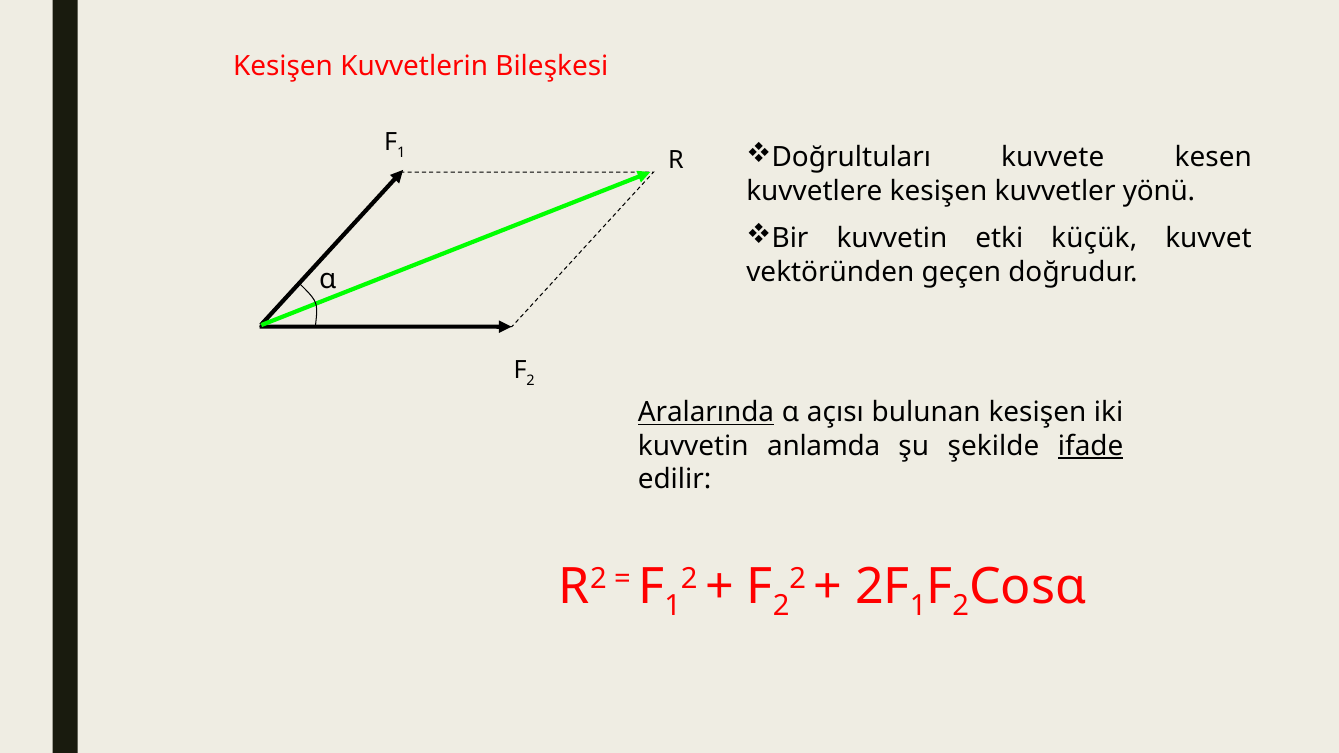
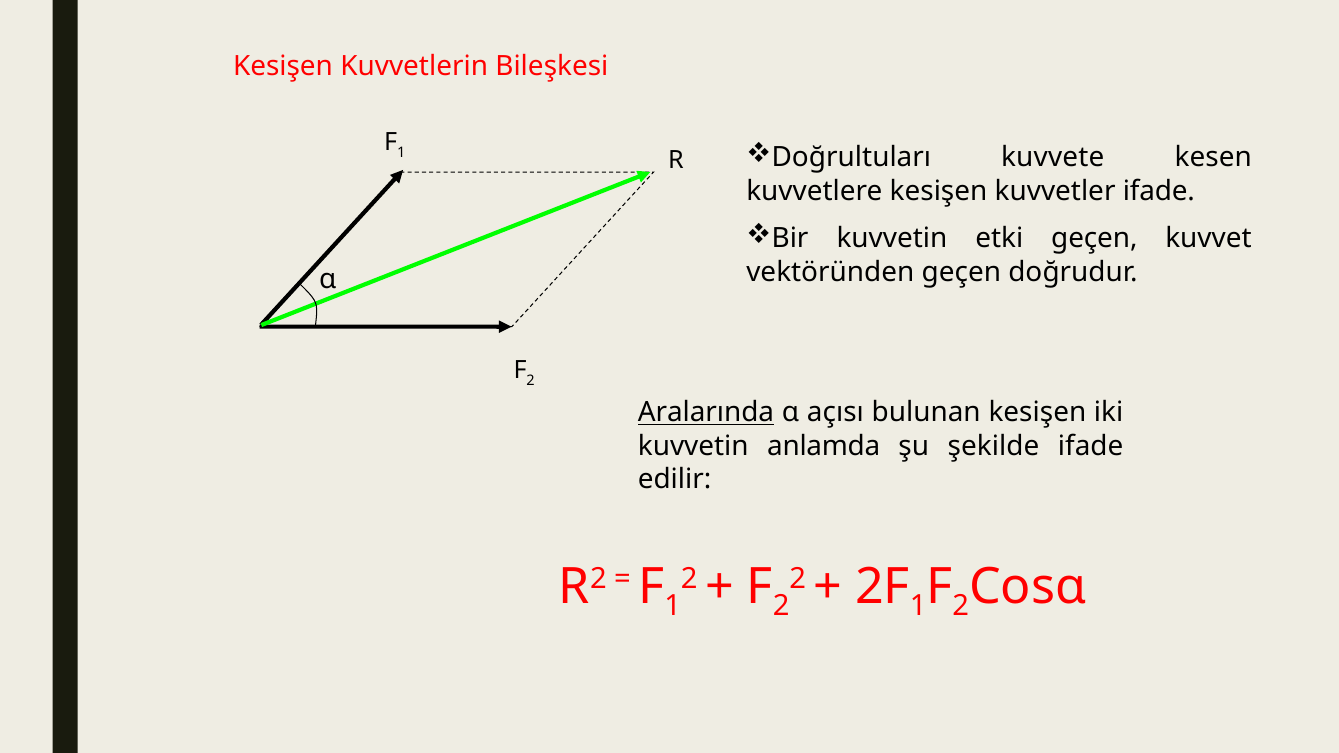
kuvvetler yönü: yönü -> ifade (1159, 191)
etki küçük: küçük -> geçen (1094, 238)
ifade underline: present -> none (1091, 446)
